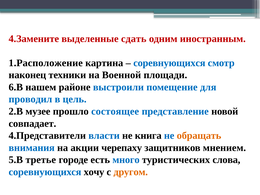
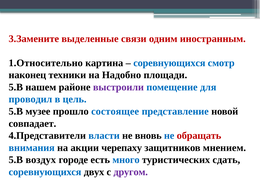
4.Замените: 4.Замените -> 3.Замените (34, 39)
сдать: сдать -> связи (134, 39)
1.Расположение: 1.Расположение -> 1.Относительно (46, 63)
Военной: Военной -> Надобно (122, 75)
6.В: 6.В -> 5.В (16, 87)
выстроили colour: blue -> purple (118, 87)
2.В: 2.В -> 5.В (16, 111)
книга: книга -> вновь (148, 136)
обращать colour: orange -> red (199, 136)
третье: третье -> воздух (41, 160)
слова: слова -> сдать (226, 160)
хочу: хочу -> двух (94, 172)
другом colour: orange -> purple (131, 172)
